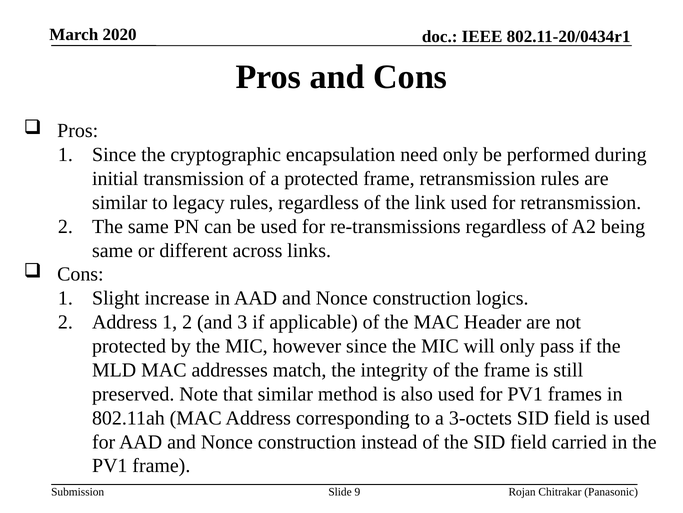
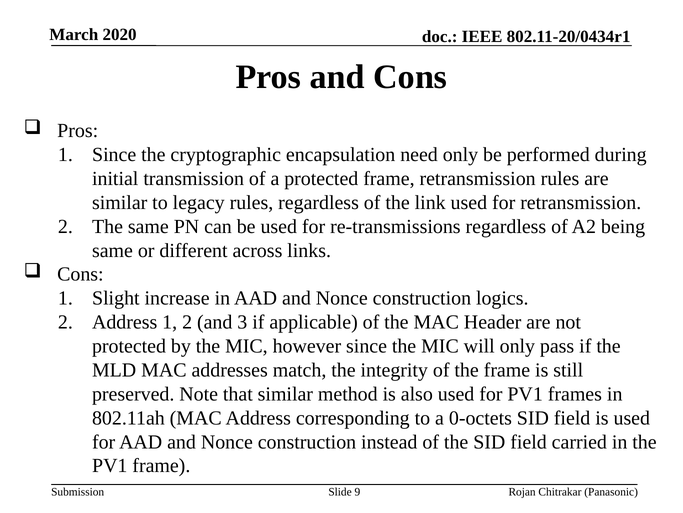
3-octets: 3-octets -> 0-octets (480, 417)
